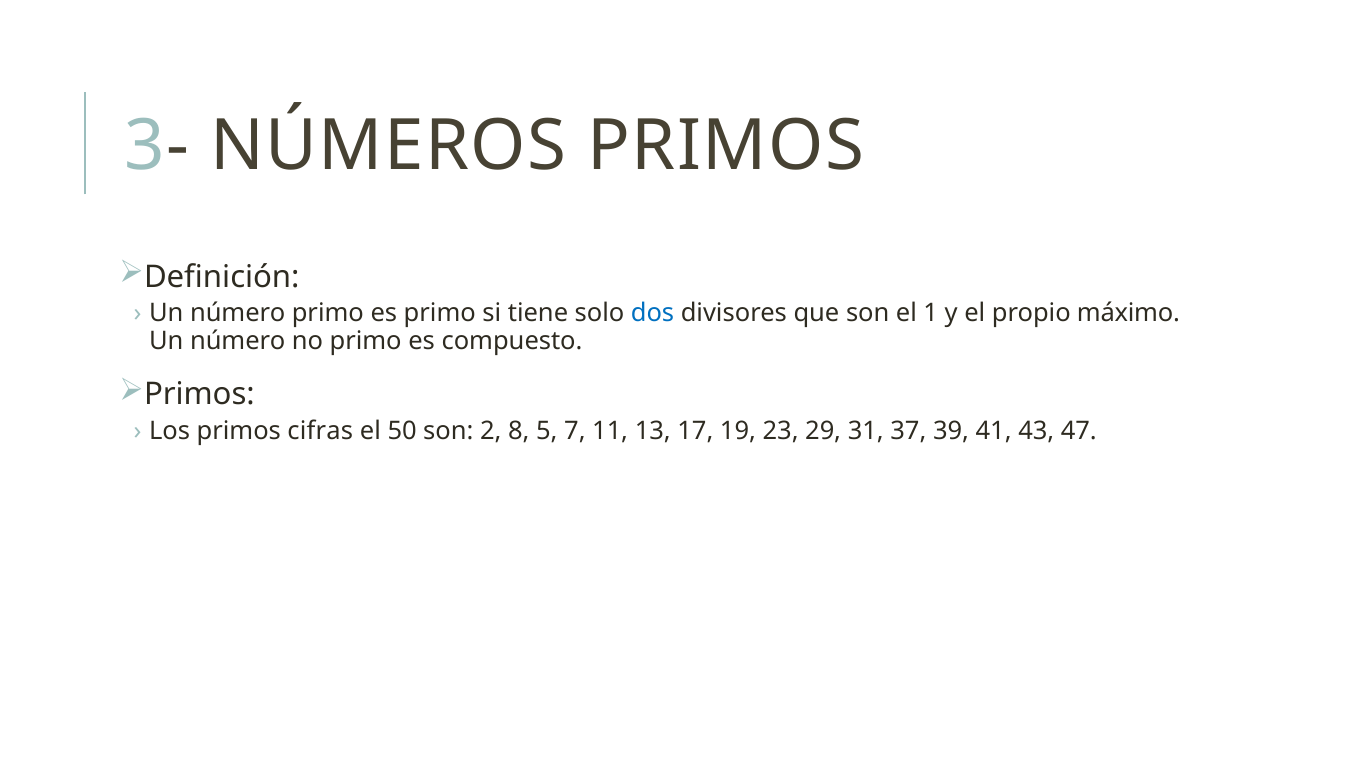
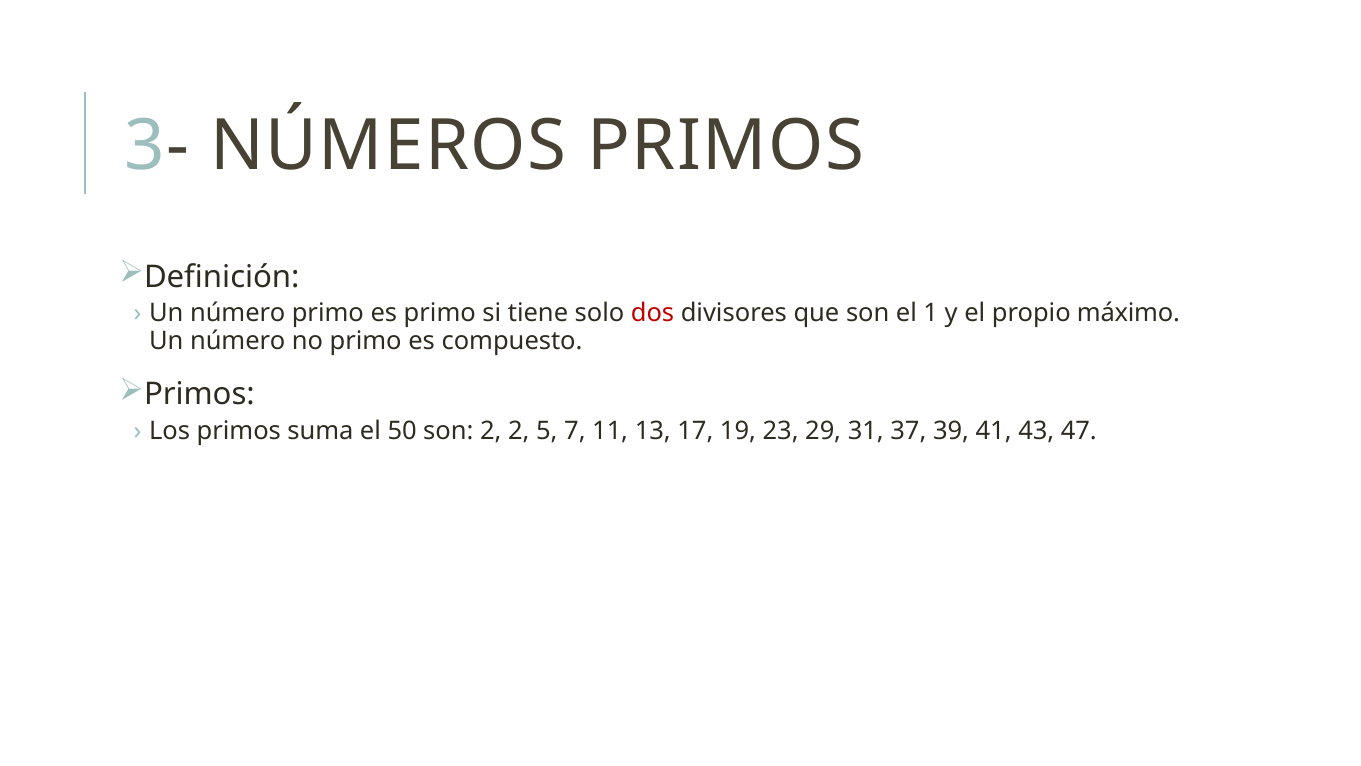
dos colour: blue -> red (653, 313)
cifras: cifras -> suma (320, 430)
2 8: 8 -> 2 (519, 430)
